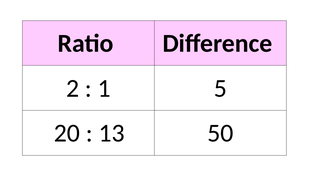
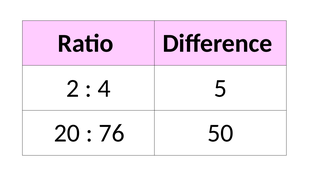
1: 1 -> 4 (104, 88)
13: 13 -> 76 (112, 133)
